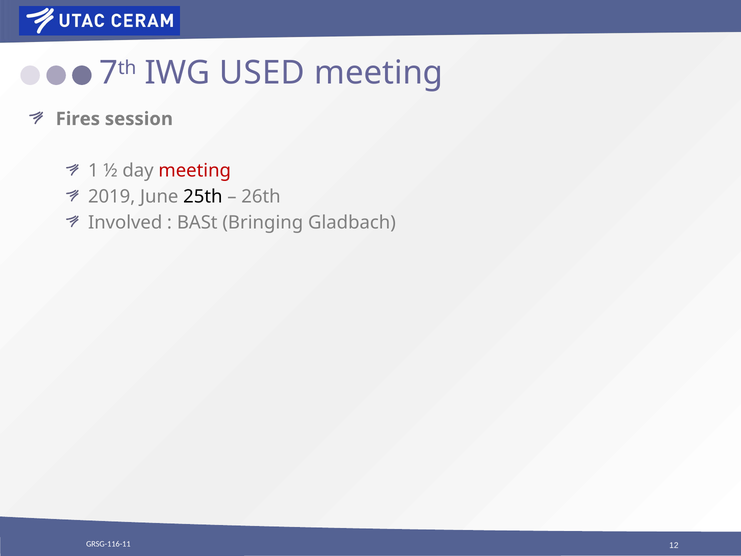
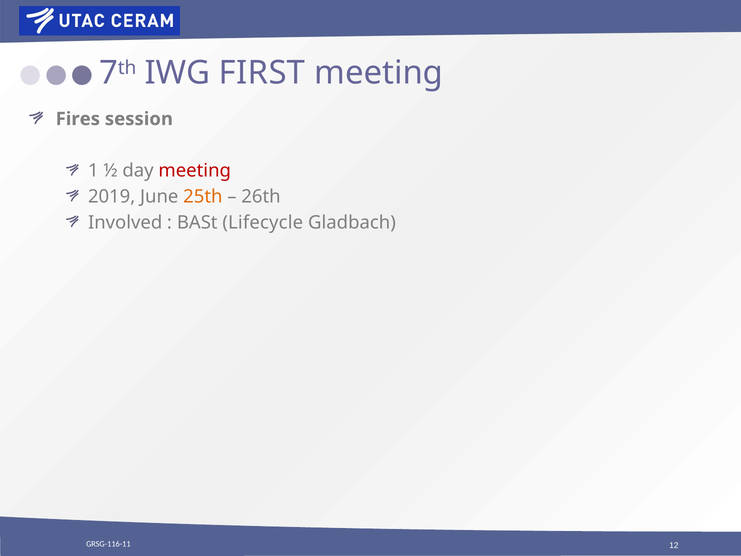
USED: USED -> FIRST (262, 73)
25th colour: black -> orange (203, 197)
Bringing: Bringing -> Lifecycle (263, 223)
